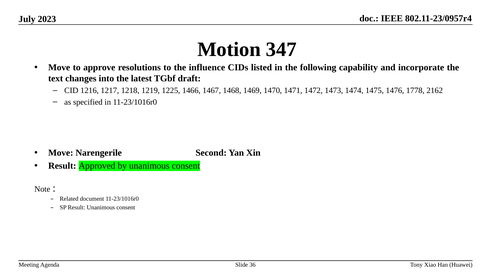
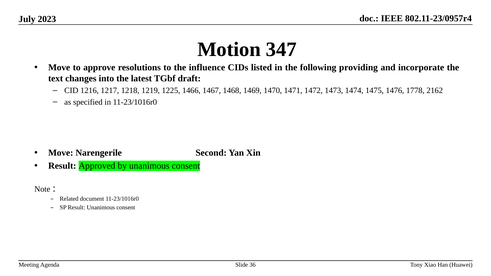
capability: capability -> providing (358, 68)
